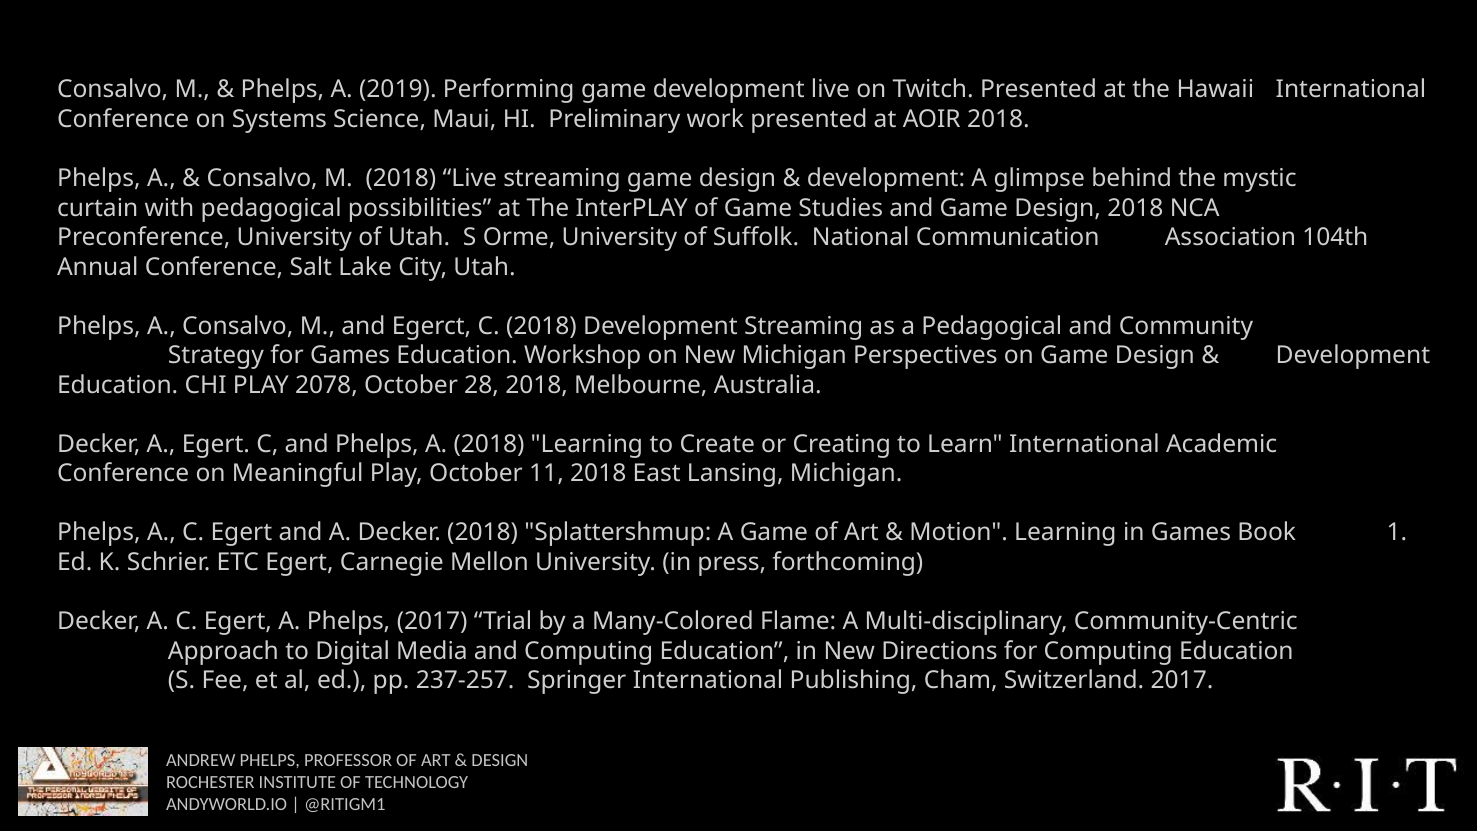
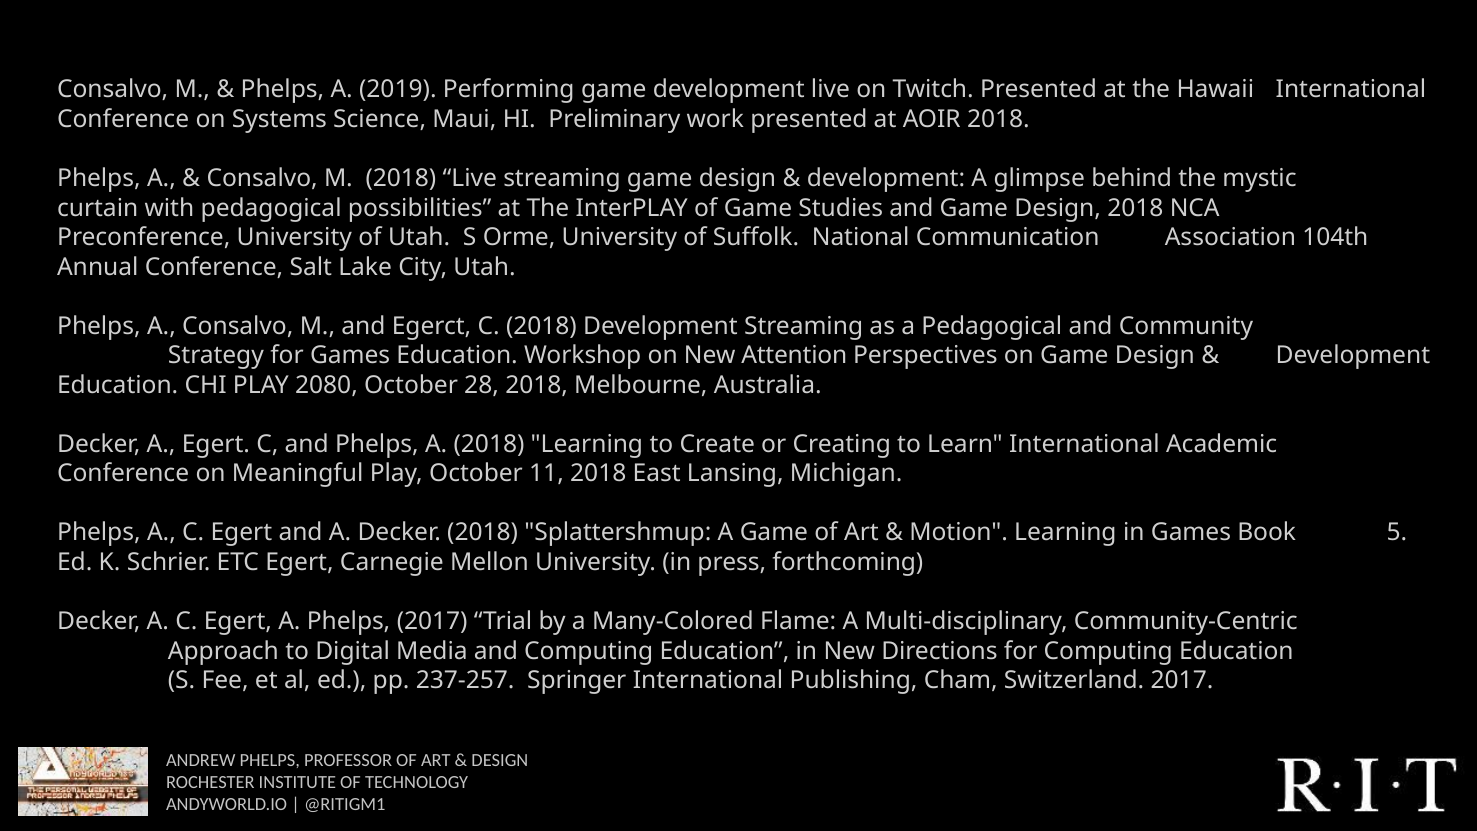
New Michigan: Michigan -> Attention (794, 356)
2078: 2078 -> 2080 (326, 385)
1: 1 -> 5 (1397, 533)
